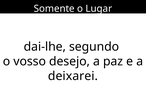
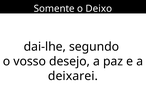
Lugar: Lugar -> Deixo (99, 9)
